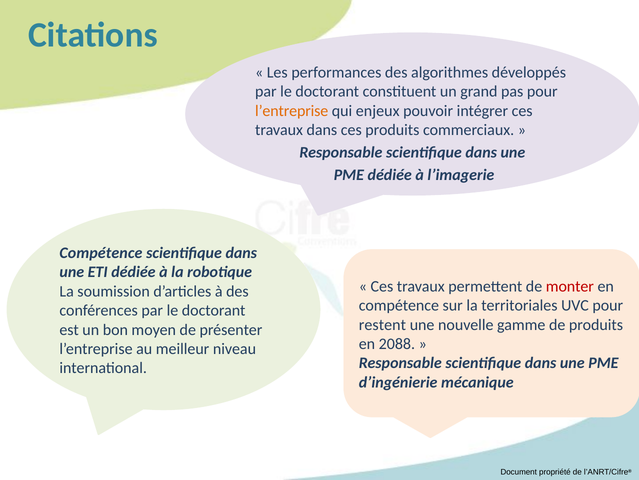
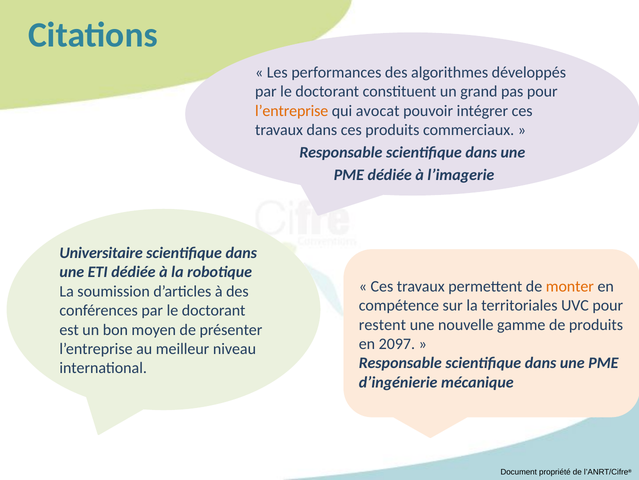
enjeux: enjeux -> avocat (378, 111)
Compétence: Compétence -> Universitaire (101, 253)
monter colour: red -> orange (570, 286)
2088: 2088 -> 2097 (397, 343)
